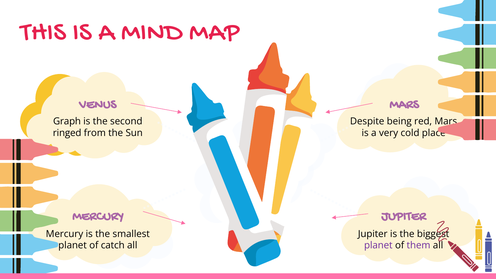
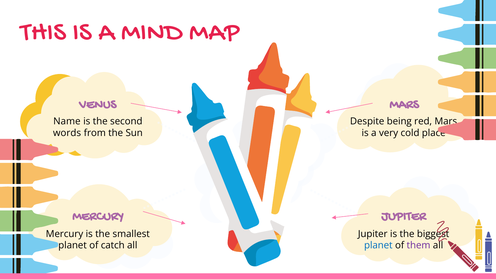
Graph: Graph -> Name (67, 121)
ringed: ringed -> words (67, 133)
planet colour: purple -> blue (378, 245)
